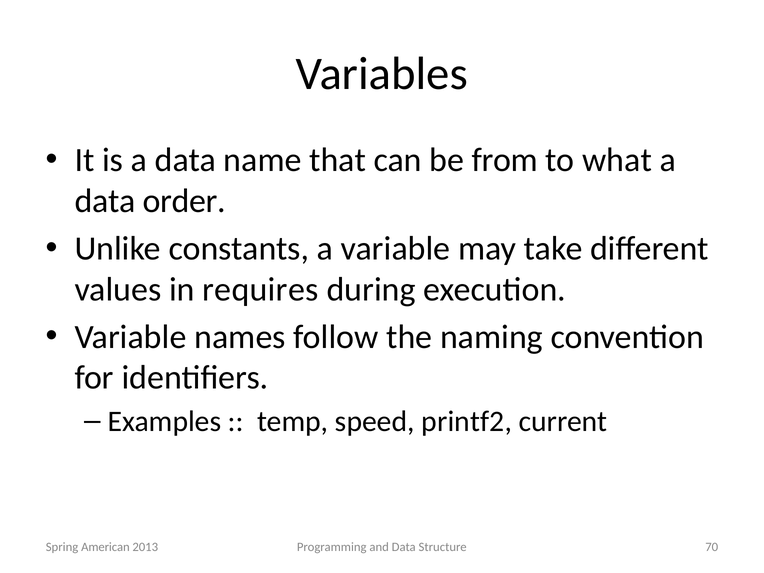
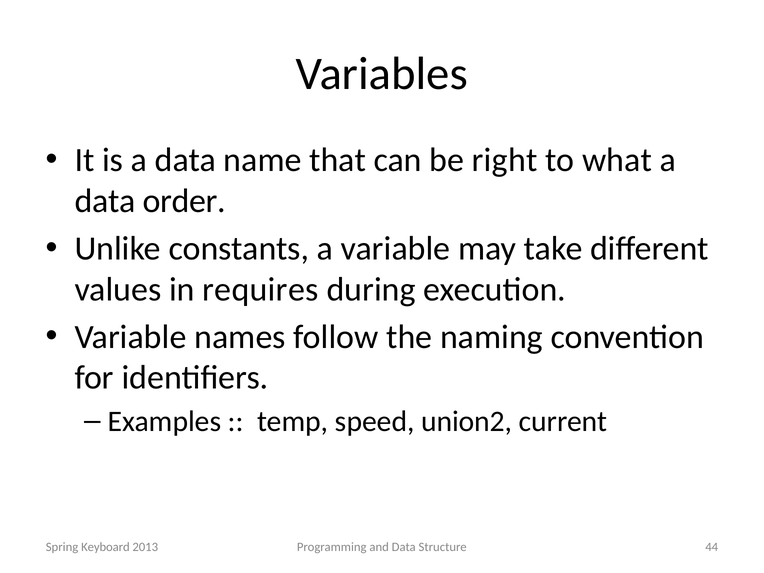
from: from -> right (505, 160)
printf2: printf2 -> union2 (467, 422)
American: American -> Keyboard (105, 547)
70: 70 -> 44 (712, 547)
